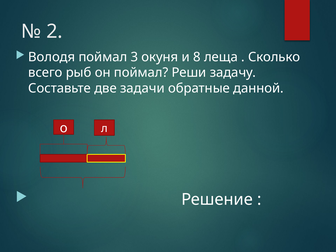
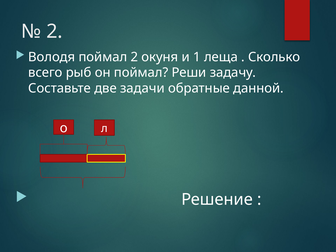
поймал 3: 3 -> 2 (134, 57)
8: 8 -> 1 (197, 57)
